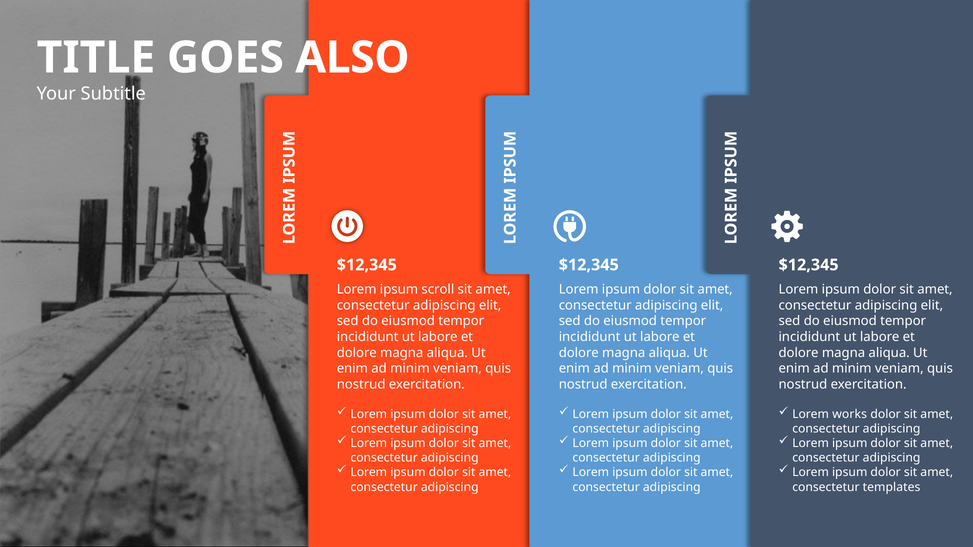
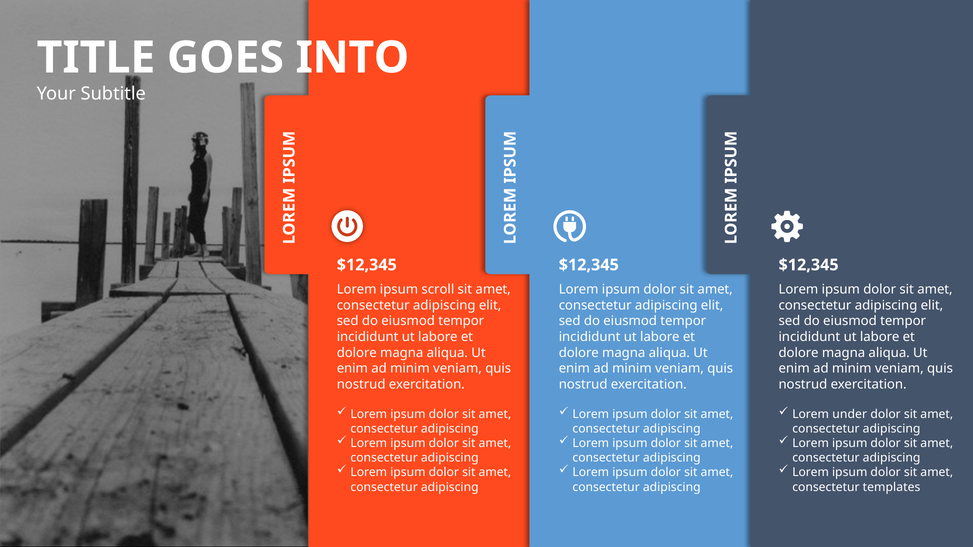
ALSO: ALSO -> INTO (352, 58)
works: works -> under (850, 414)
